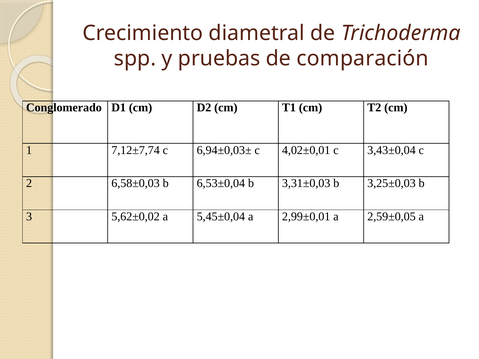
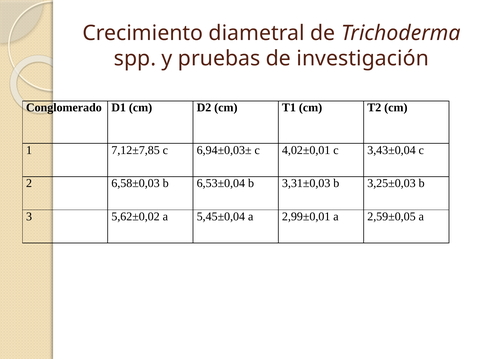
comparación: comparación -> investigación (363, 59)
7,12±7,74: 7,12±7,74 -> 7,12±7,85 (136, 150)
